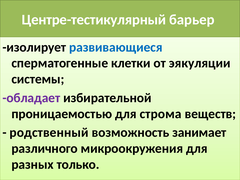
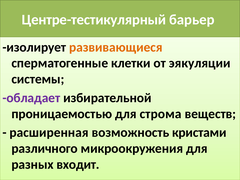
развивающиеся colour: blue -> orange (116, 47)
родственный: родственный -> расширенная (49, 132)
занимает: занимает -> кристами (199, 132)
только: только -> входит (78, 164)
